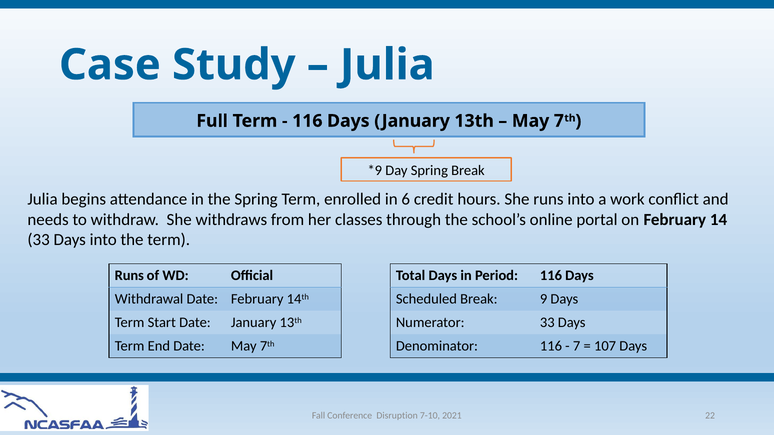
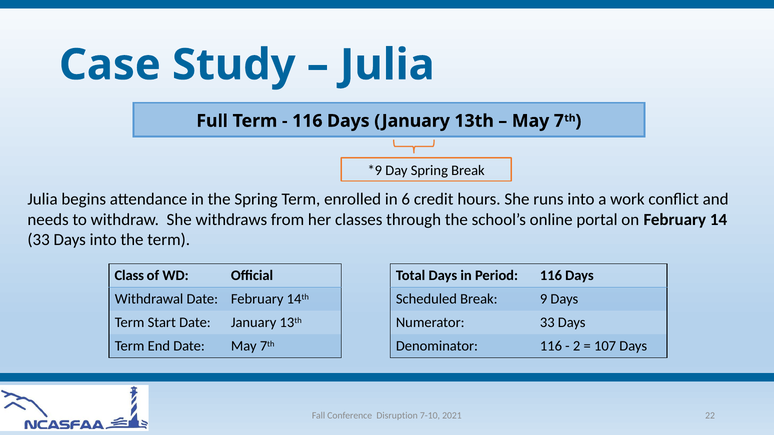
Runs: Runs -> Class (129, 276)
7: 7 -> 2 (577, 346)
